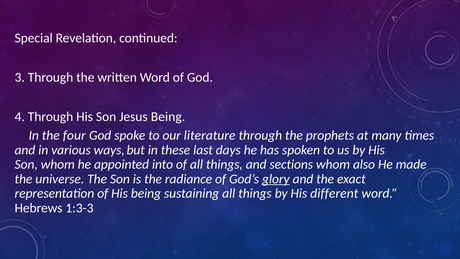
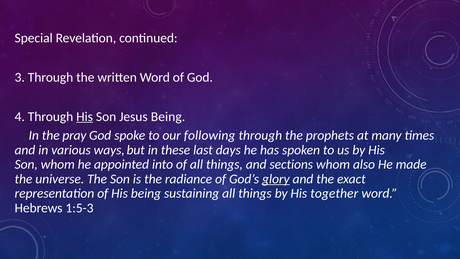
His underline: none -> present (85, 117)
four: four -> pray (74, 135)
literature: literature -> following (210, 135)
different: different -> together (334, 193)
1:3-3: 1:3-3 -> 1:5-3 (80, 208)
